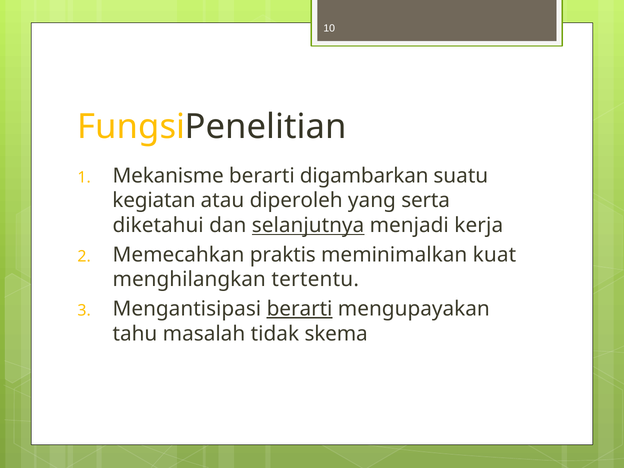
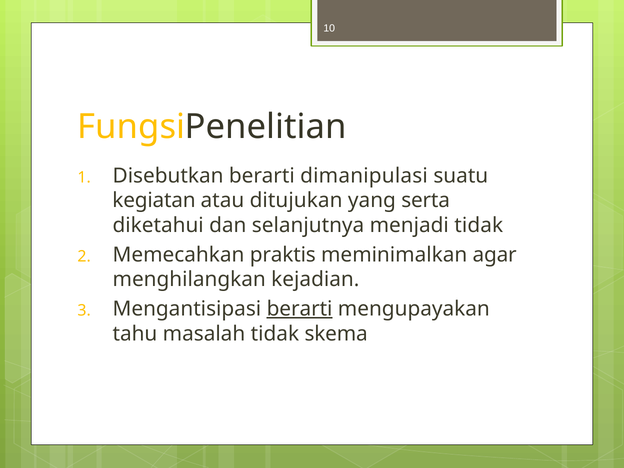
Mekanisme: Mekanisme -> Disebutkan (168, 176)
digambarkan: digambarkan -> dimanipulasi (364, 176)
diperoleh: diperoleh -> ditujukan (296, 201)
selanjutnya underline: present -> none (308, 226)
menjadi kerja: kerja -> tidak (479, 226)
kuat: kuat -> agar (495, 255)
tertentu: tertentu -> kejadian (315, 280)
